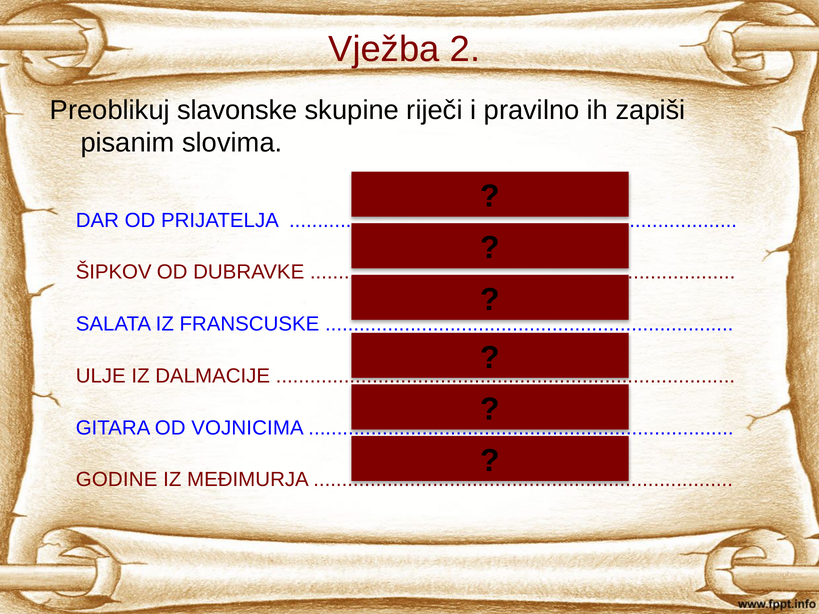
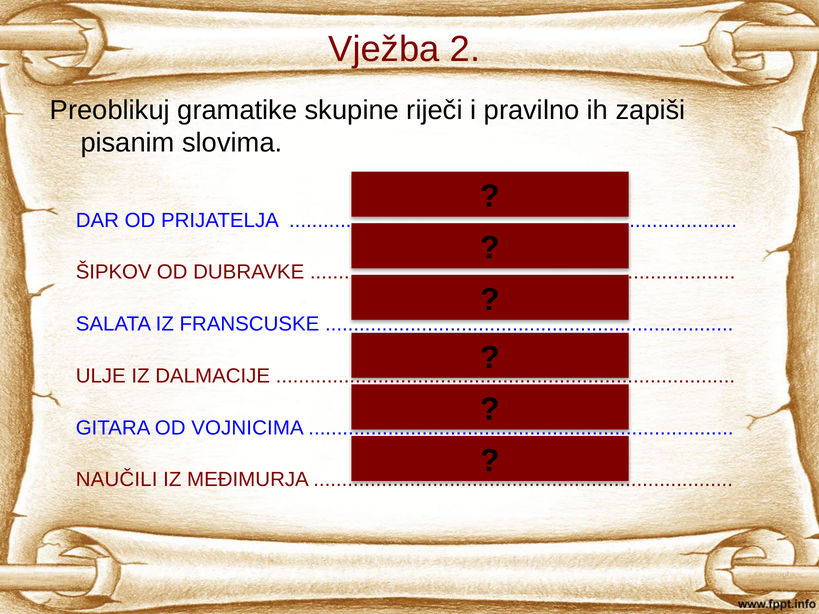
slavonske: slavonske -> gramatike (237, 110)
GODINE: GODINE -> NAUČILI (117, 480)
